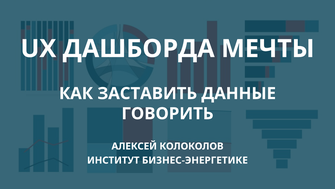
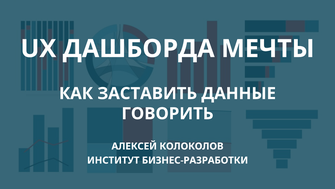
БИЗНЕС-ЭНЕРГЕТИКЕ: БИЗНЕС-ЭНЕРГЕТИКЕ -> БИЗНЕС-РАЗРАБОТКИ (195, 160)
